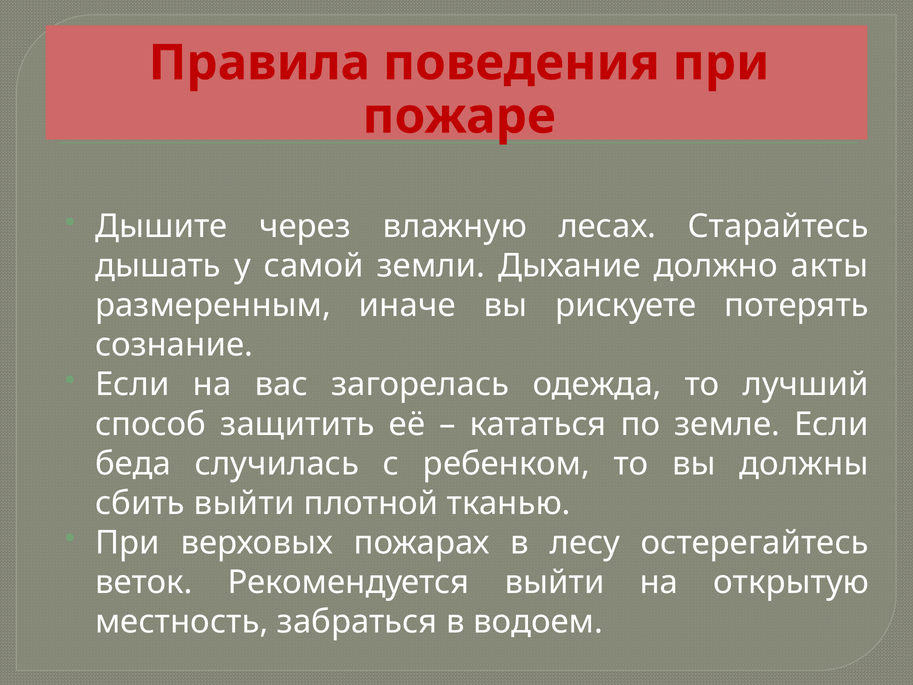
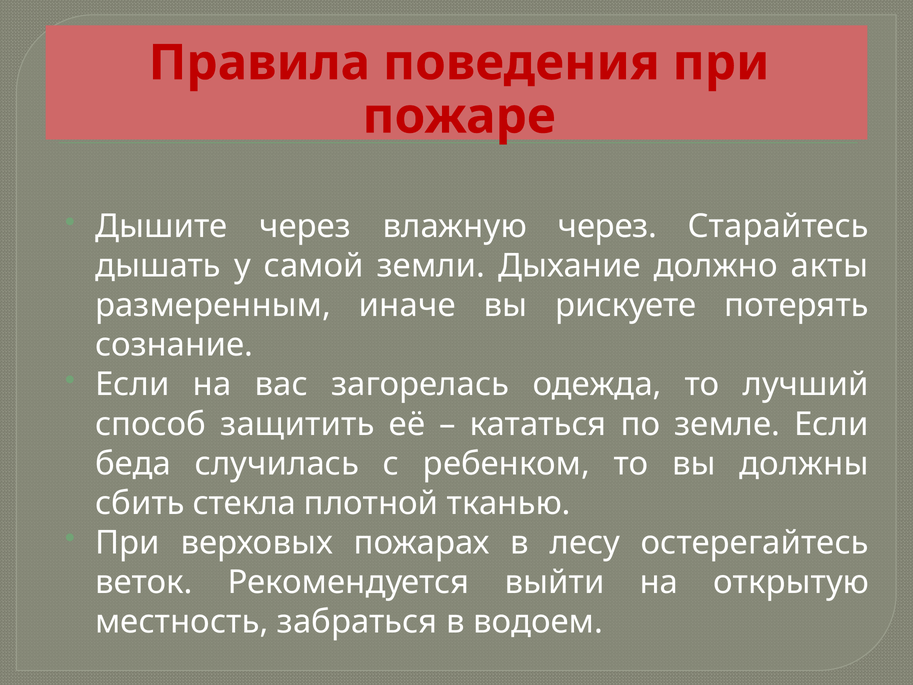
влажную лесах: лесах -> через (607, 226)
сбить выйти: выйти -> стекла (245, 503)
